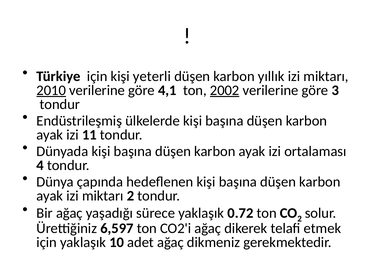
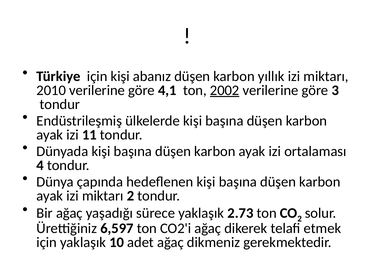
yeterli: yeterli -> abanız (152, 76)
2010 underline: present -> none (51, 90)
0.72: 0.72 -> 2.73 (240, 213)
